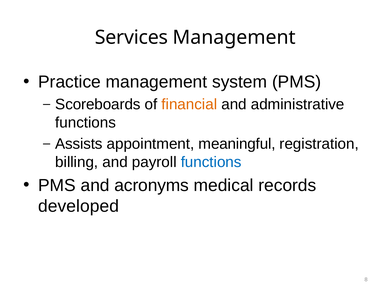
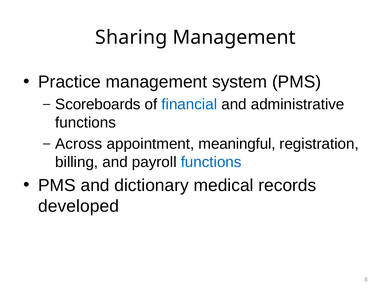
Services: Services -> Sharing (131, 38)
financial colour: orange -> blue (189, 104)
Assists: Assists -> Across (79, 144)
acronyms: acronyms -> dictionary (152, 185)
